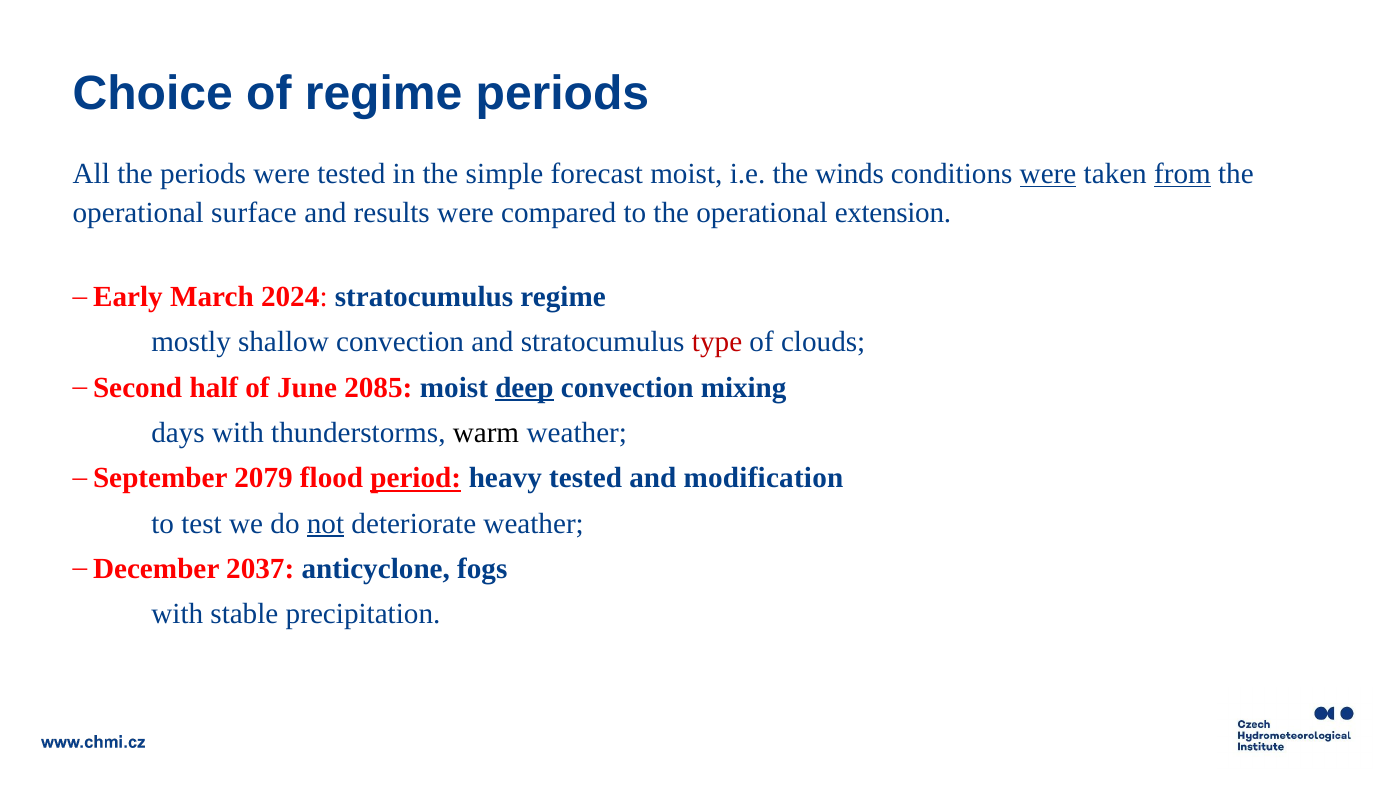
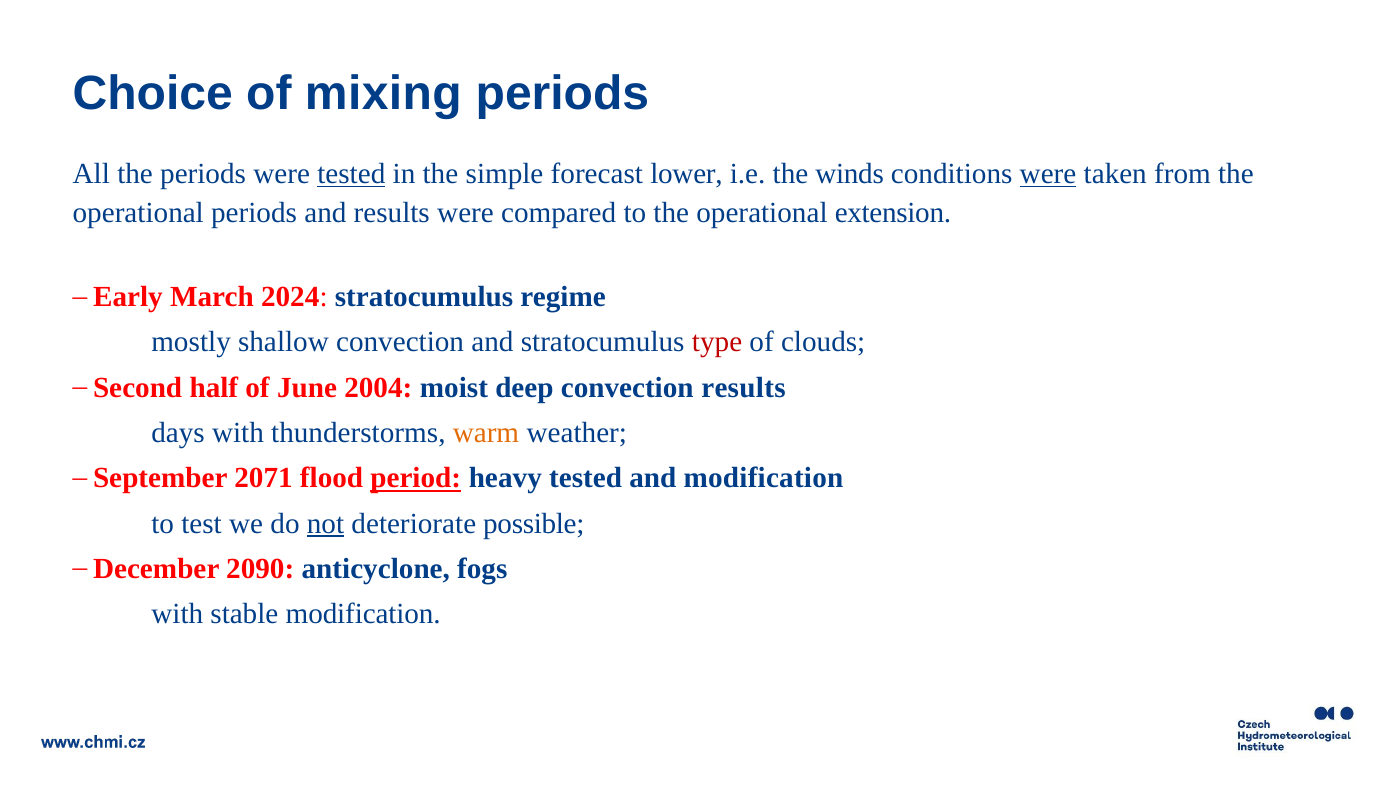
of regime: regime -> mixing (383, 93)
tested underline: none -> present (351, 174)
forecast moist: moist -> lower (686, 174)
from underline: present -> none (1183, 174)
operational surface: surface -> periods (254, 212)
2085: 2085 -> 2004 (378, 388)
deep underline: present -> none (524, 388)
convection mixing: mixing -> results (743, 388)
warm colour: black -> orange (486, 433)
2079: 2079 -> 2071 (264, 478)
deteriorate weather: weather -> possible (534, 523)
2037: 2037 -> 2090 (260, 569)
stable precipitation: precipitation -> modification (363, 614)
